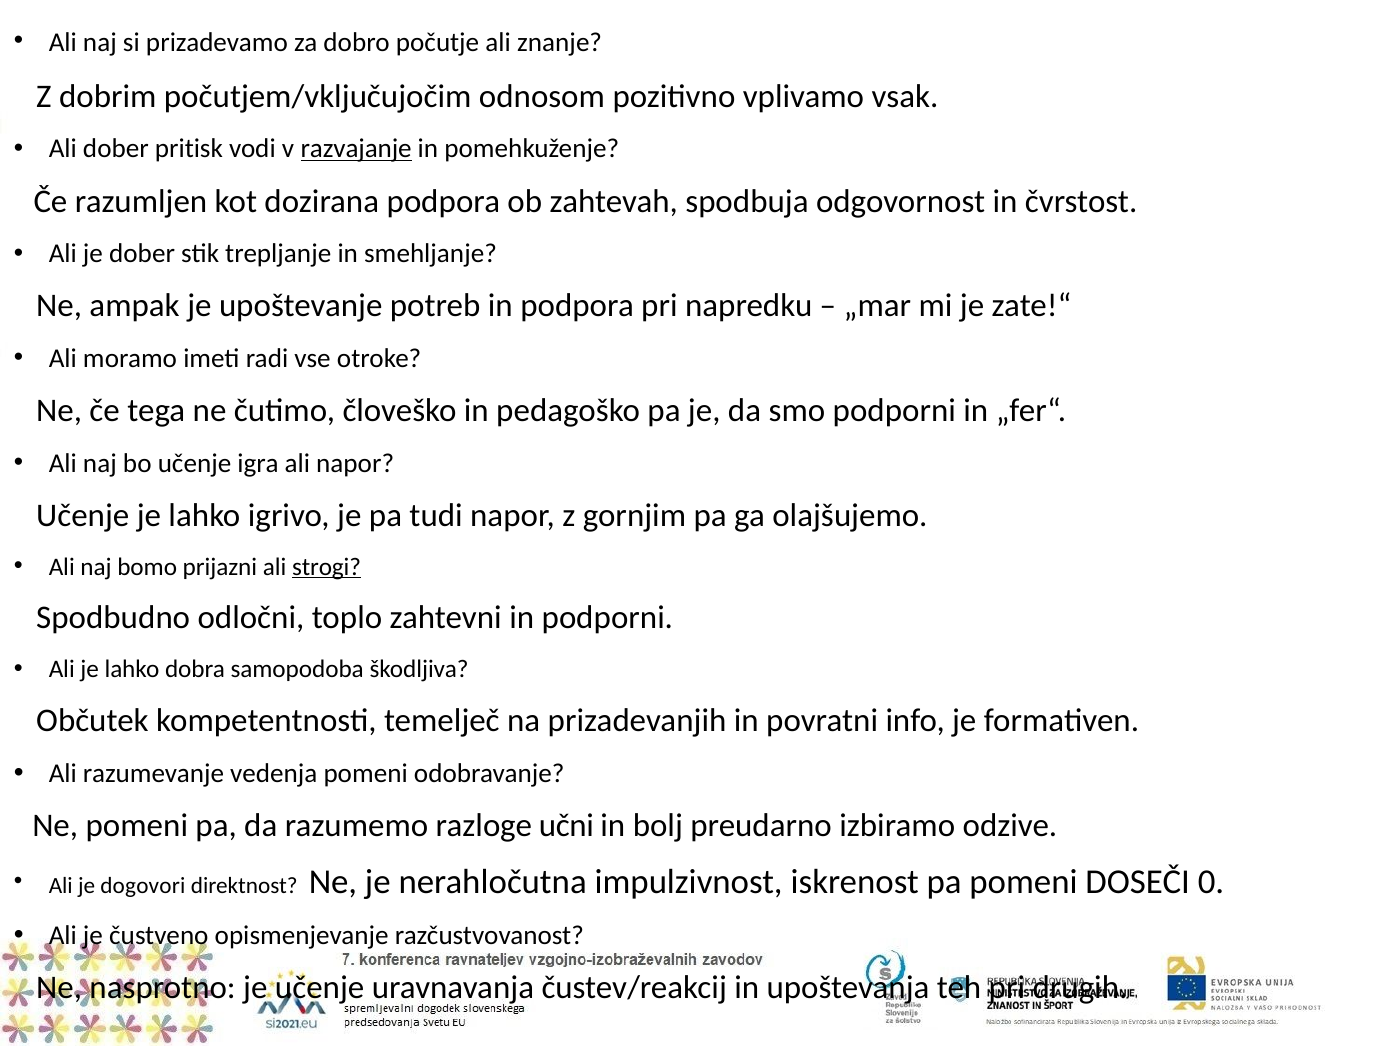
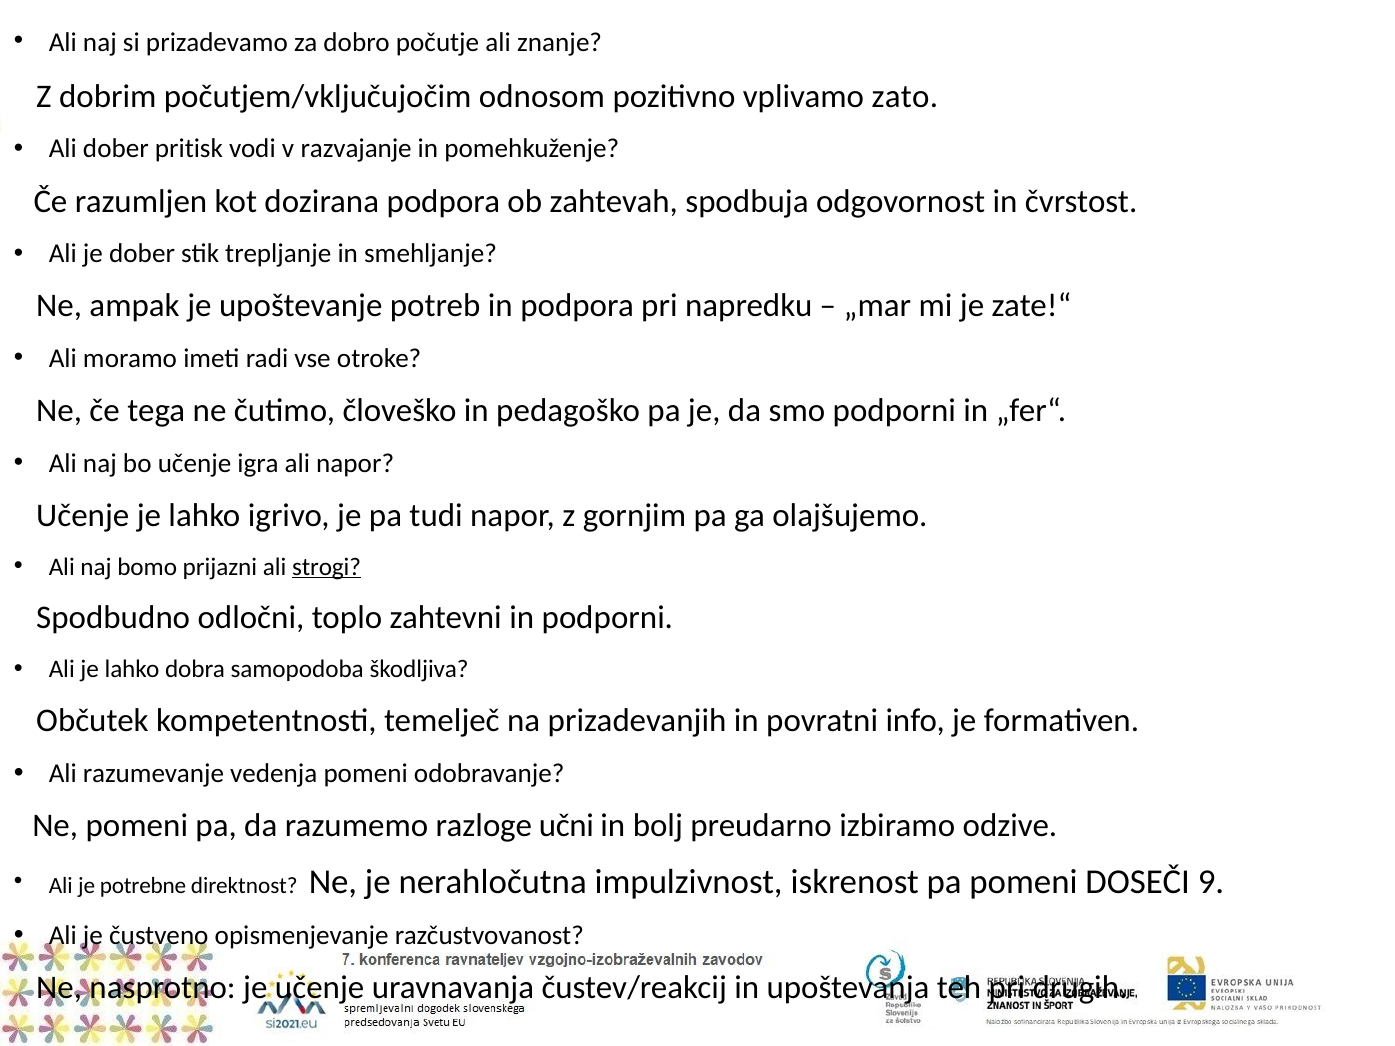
vsak: vsak -> zato (905, 97)
razvajanje underline: present -> none (356, 149)
dogovori: dogovori -> potrebne (143, 886)
0: 0 -> 9 (1211, 882)
